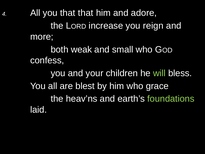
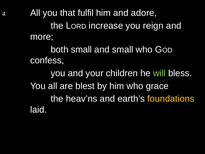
that that: that -> fulfil (86, 13)
both weak: weak -> small (81, 49)
foundations colour: light green -> yellow (171, 99)
